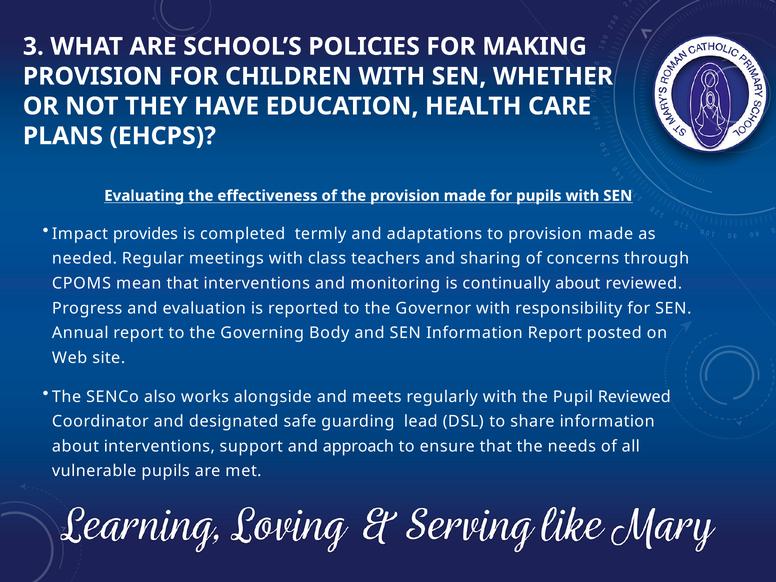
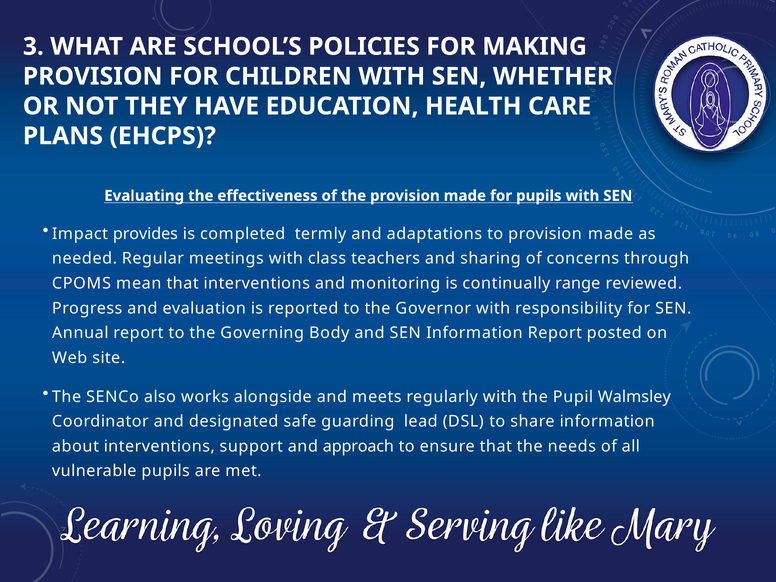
continually about: about -> range (578, 283)
Pupil Reviewed: Reviewed -> Walmsley (634, 397)
